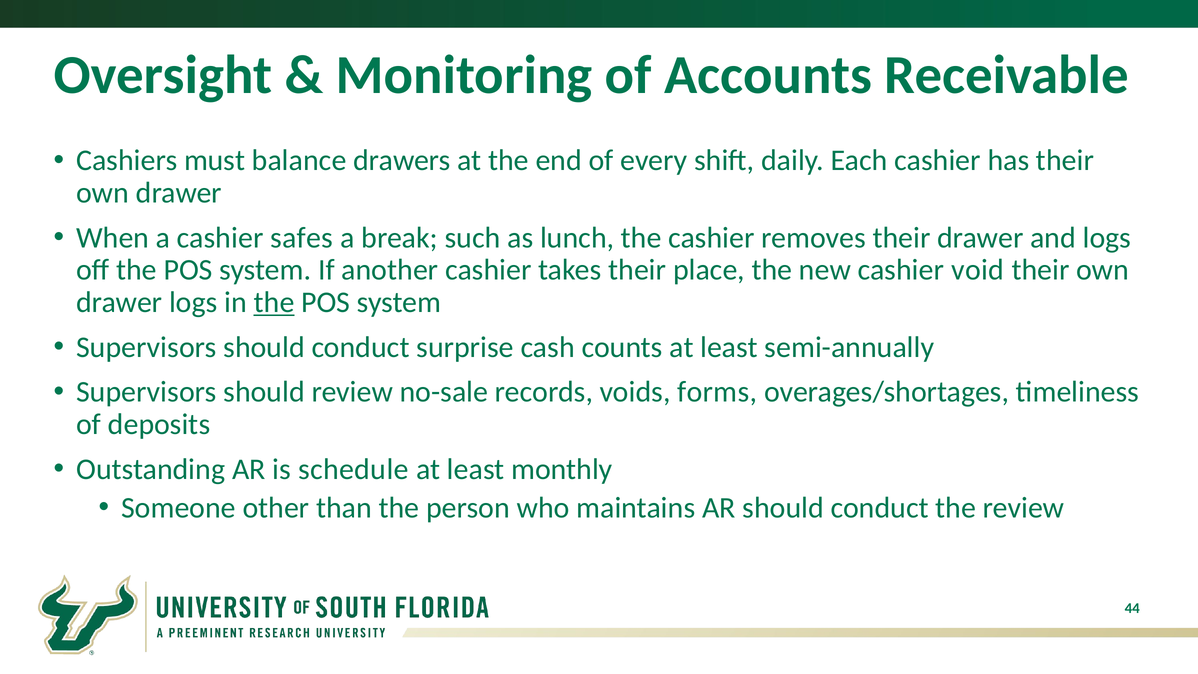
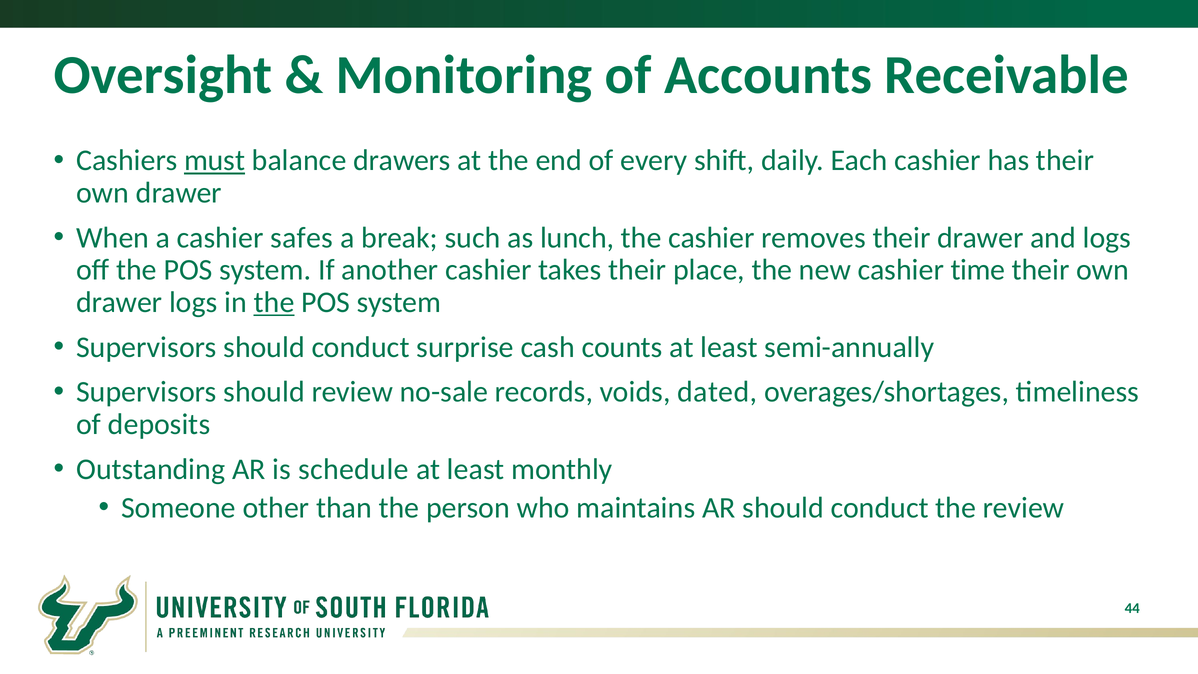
must underline: none -> present (215, 161)
void: void -> time (978, 270)
forms: forms -> dated (717, 392)
